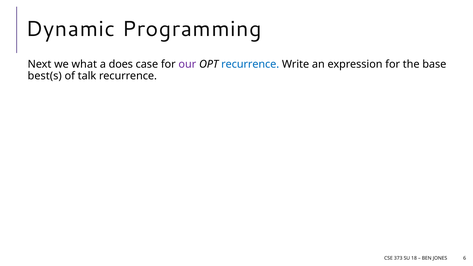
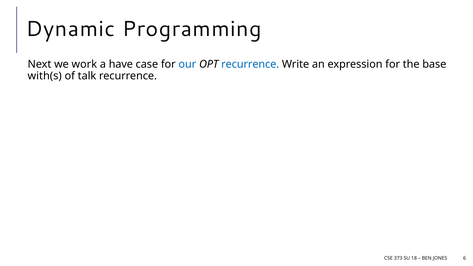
what: what -> work (84, 64)
does: does -> have (121, 64)
our colour: purple -> blue (187, 64)
best(s: best(s -> with(s (45, 76)
